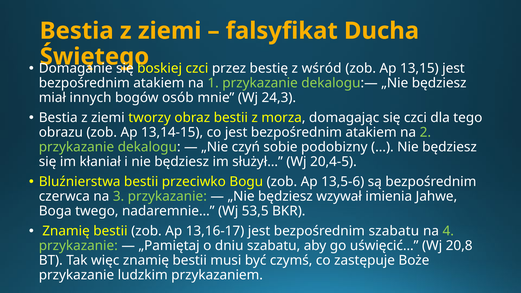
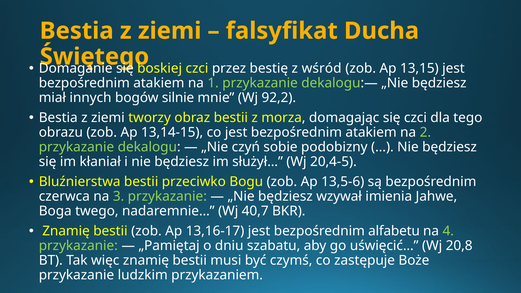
osób: osób -> silnie (178, 98)
24,3: 24,3 -> 92,2 (279, 98)
53,5: 53,5 -> 40,7 (255, 211)
bezpośrednim szabatu: szabatu -> alfabetu (394, 231)
